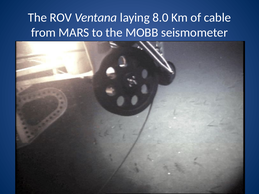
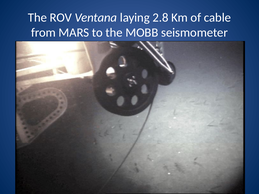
8.0: 8.0 -> 2.8 (161, 18)
